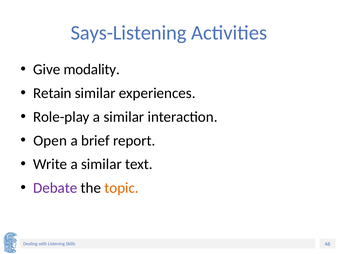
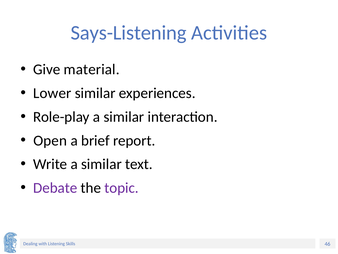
modality: modality -> material (92, 69)
Retain: Retain -> Lower (52, 93)
topic colour: orange -> purple (122, 188)
